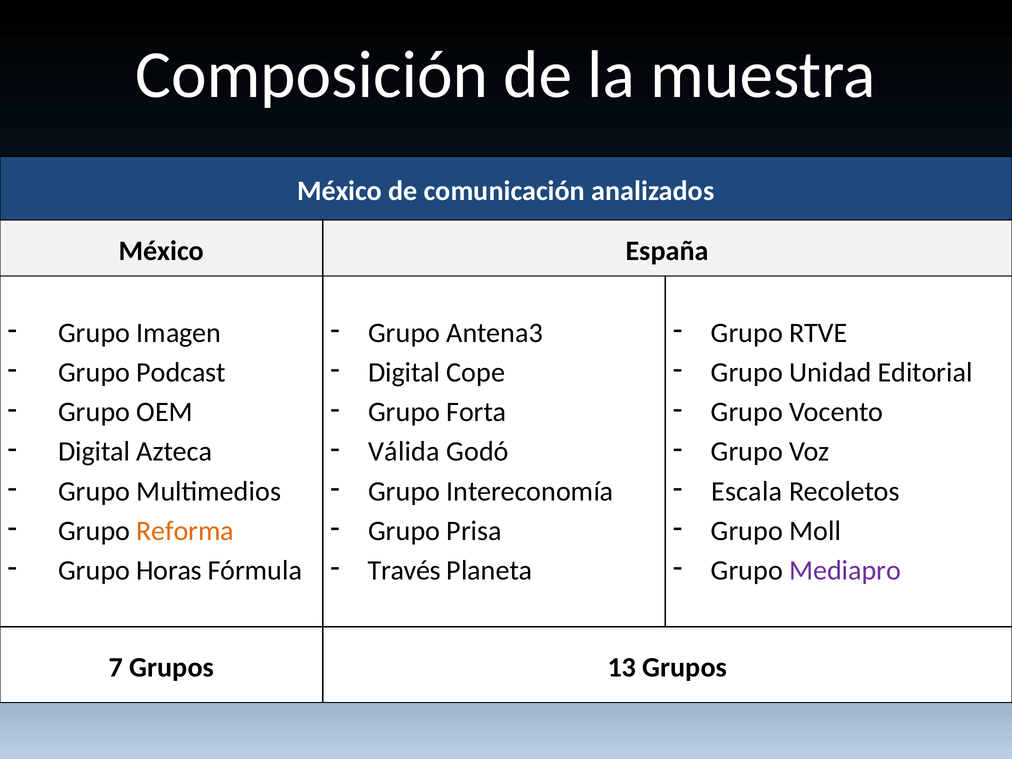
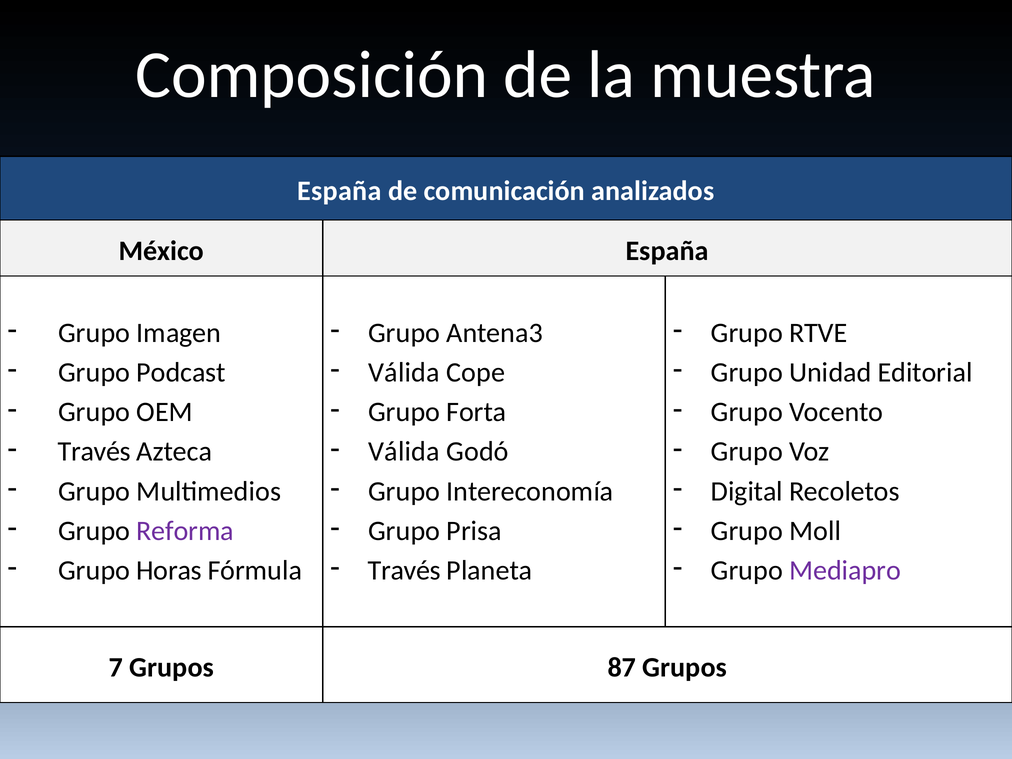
México: México -> España (339, 191)
Digital: Digital -> Válida (404, 373)
Digital: Digital -> Través (94, 452)
Escala: Escala -> Digital (747, 491)
Reforma colour: orange -> purple (185, 531)
13: 13 -> 87 (622, 668)
